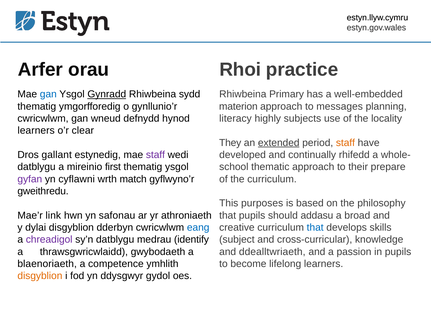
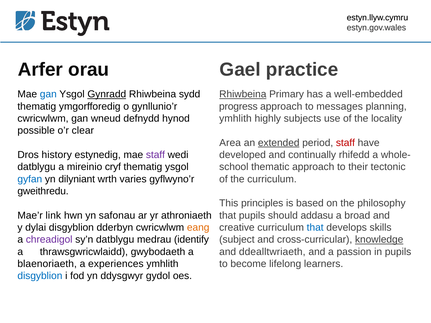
Rhoi: Rhoi -> Gael (240, 70)
Rhiwbeina underline: none -> present (243, 94)
materion: materion -> progress (238, 106)
literacy: literacy -> ymhlith (235, 119)
learners: learners -> possible (36, 131)
They: They -> Area (230, 143)
staff colour: orange -> red (345, 143)
gallant: gallant -> history (57, 155)
first: first -> cryf (113, 167)
prepare: prepare -> tectonic (388, 167)
gyfan colour: purple -> blue (30, 179)
cyflawni: cyflawni -> dilyniant (77, 179)
match: match -> varies (133, 179)
purposes: purposes -> principles (262, 203)
eang colour: blue -> orange (198, 228)
knowledge underline: none -> present (379, 240)
competence: competence -> experiences (116, 264)
disgyblion colour: orange -> blue (40, 276)
